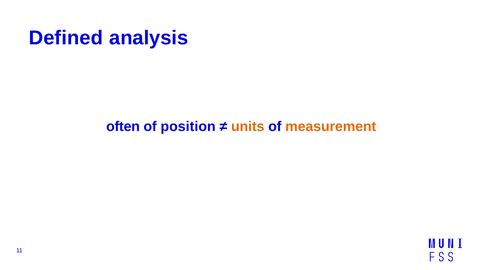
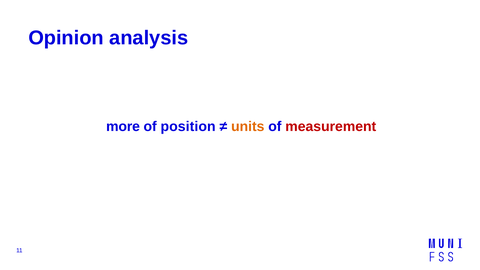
Defined: Defined -> Opinion (66, 38)
often: often -> more (123, 126)
measurement colour: orange -> red (331, 126)
